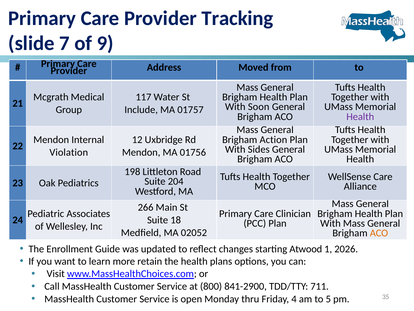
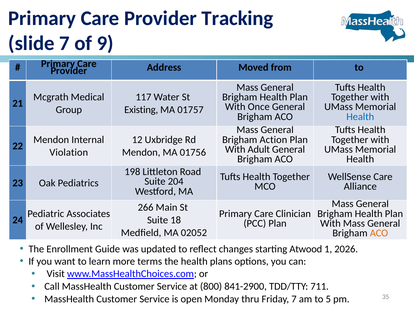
Soon: Soon -> Once (259, 107)
Include: Include -> Existing (141, 110)
Health colour: purple -> blue (360, 117)
Sides: Sides -> Adult (259, 149)
retain: retain -> terms (150, 261)
Friday 4: 4 -> 7 (294, 299)
